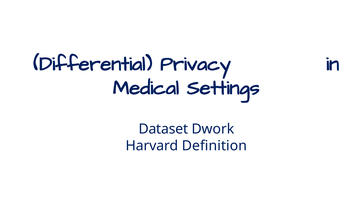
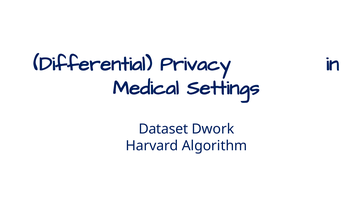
Definition: Definition -> Algorithm (214, 145)
